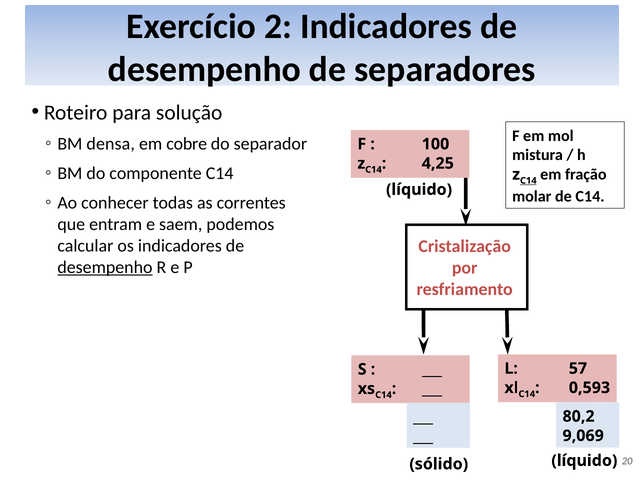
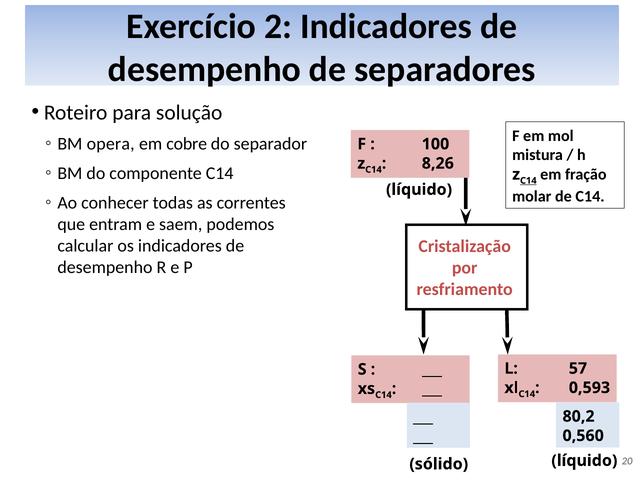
densa: densa -> opera (111, 144)
4,25: 4,25 -> 8,26 (438, 163)
desempenho underline: present -> none (105, 267)
9,069: 9,069 -> 0,560 (583, 436)
